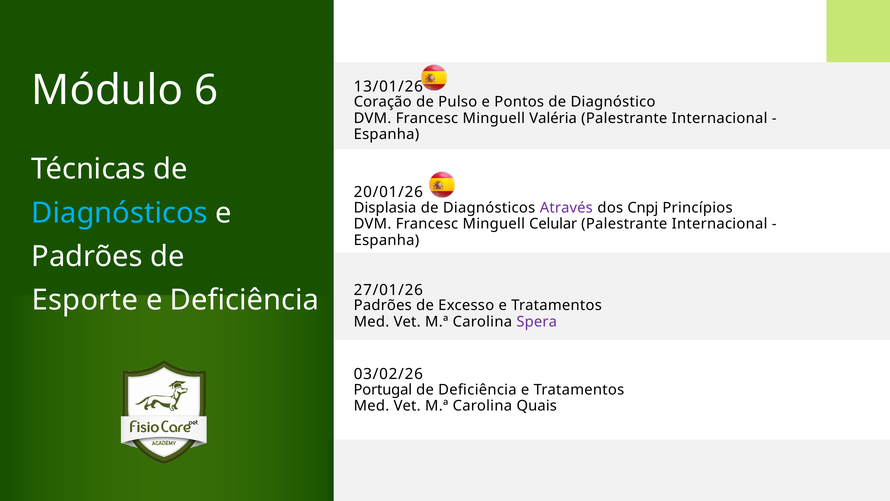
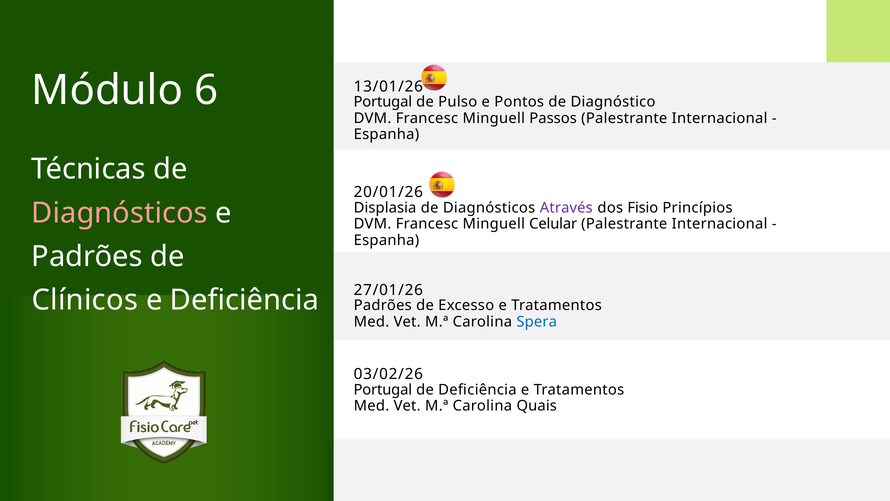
Coração: Coração -> Portugal (383, 102)
Valéria: Valéria -> Passos (553, 118)
Cnpj: Cnpj -> Fisio (643, 208)
Diagnósticos colour: light blue -> pink (120, 213)
Esporte: Esporte -> Clínicos (85, 300)
Spera colour: purple -> blue (537, 322)
